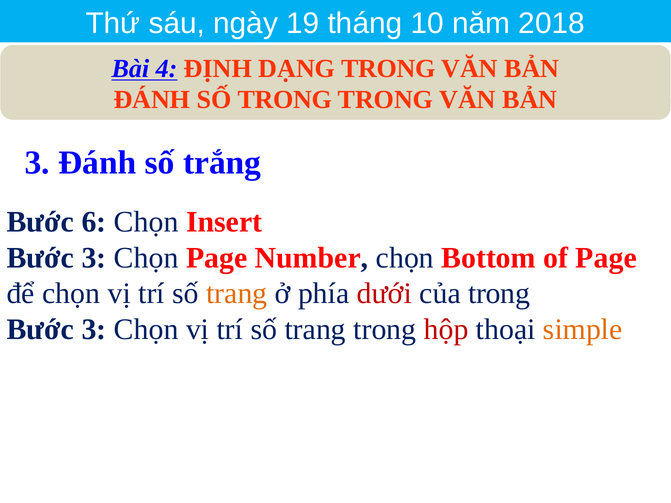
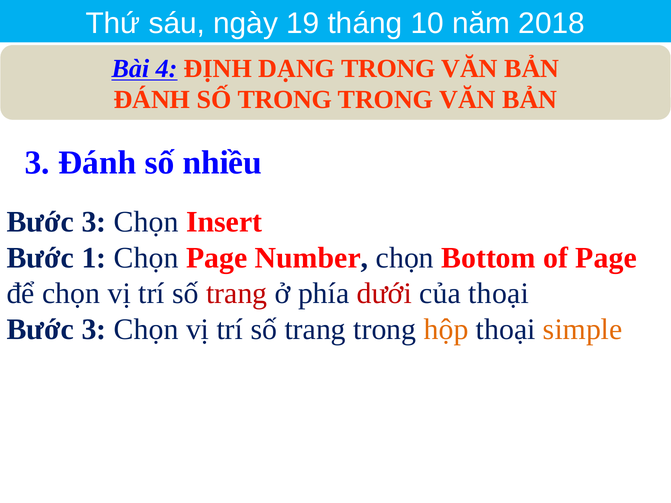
trắng: trắng -> nhiều (222, 163)
6: 6 -> 3 (94, 222)
3: 3 -> 1 (94, 258)
trang colour: orange -> red (237, 294)
của trong: trong -> thoại (499, 294)
hộp colour: red -> orange (446, 329)
